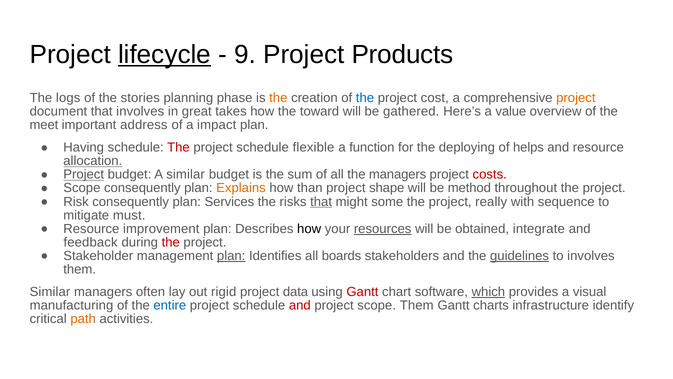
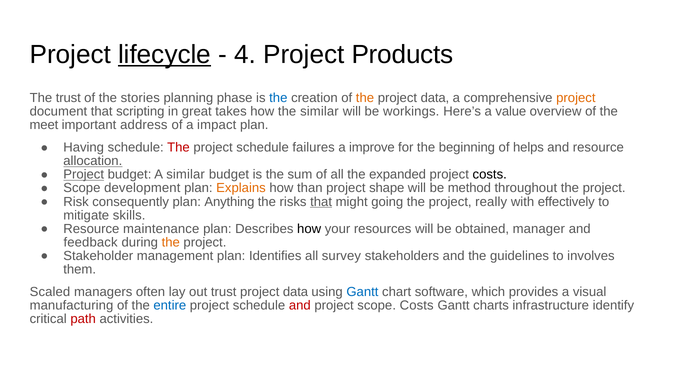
9: 9 -> 4 (245, 55)
The logs: logs -> trust (68, 98)
the colour: orange -> blue (278, 98)
the colour: blue -> orange (365, 98)
cost: cost -> data (435, 98)
that involves: involves -> scripting (140, 111)
the toward: toward -> similar (319, 111)
gathered: gathered -> workings (411, 111)
flexible: flexible -> failures (314, 147)
function: function -> improve (372, 147)
deploying: deploying -> beginning (467, 147)
the managers: managers -> expanded (398, 174)
costs colour: red -> black (490, 174)
Scope consequently: consequently -> development (142, 188)
Services: Services -> Anything (229, 201)
some: some -> going (387, 201)
sequence: sequence -> effectively (566, 201)
must: must -> skills (129, 215)
improvement: improvement -> maintenance (161, 229)
resources underline: present -> none (383, 229)
integrate: integrate -> manager (539, 229)
the colour: red -> orange (171, 242)
plan underline: present -> none (231, 256)
boards: boards -> survey (341, 256)
guidelines underline: present -> none (520, 256)
Similar: Similar -> Scaled (50, 292)
out rigid: rigid -> trust (224, 292)
Gantt colour: red -> blue (362, 292)
which underline: present -> none (488, 292)
scope Them: Them -> Costs (417, 305)
path colour: orange -> red (83, 319)
